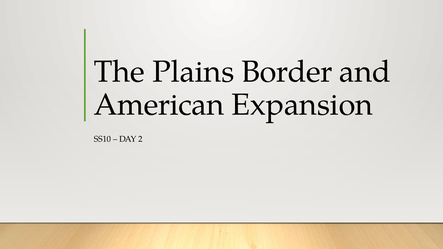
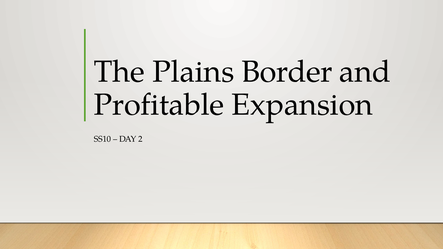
American: American -> Profitable (159, 105)
